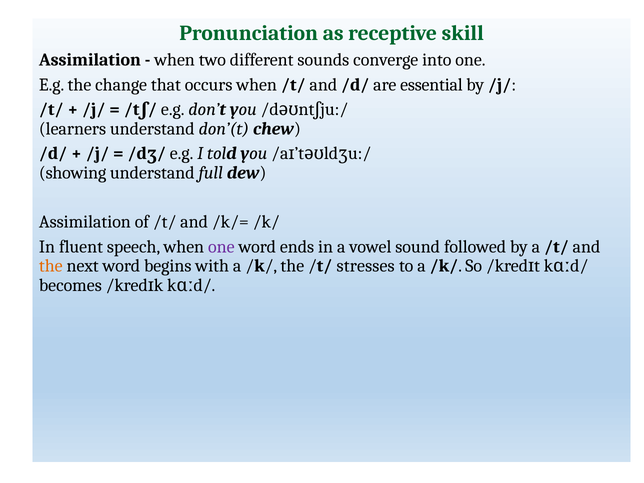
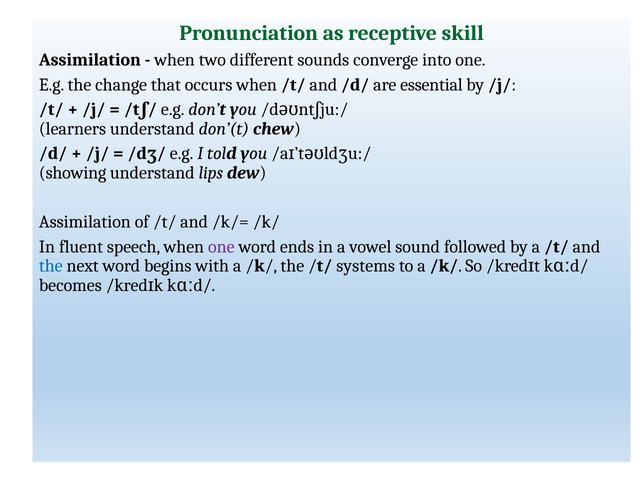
full: full -> lips (211, 173)
the colour: orange -> blue (51, 266)
stresses: stresses -> systems (366, 266)
